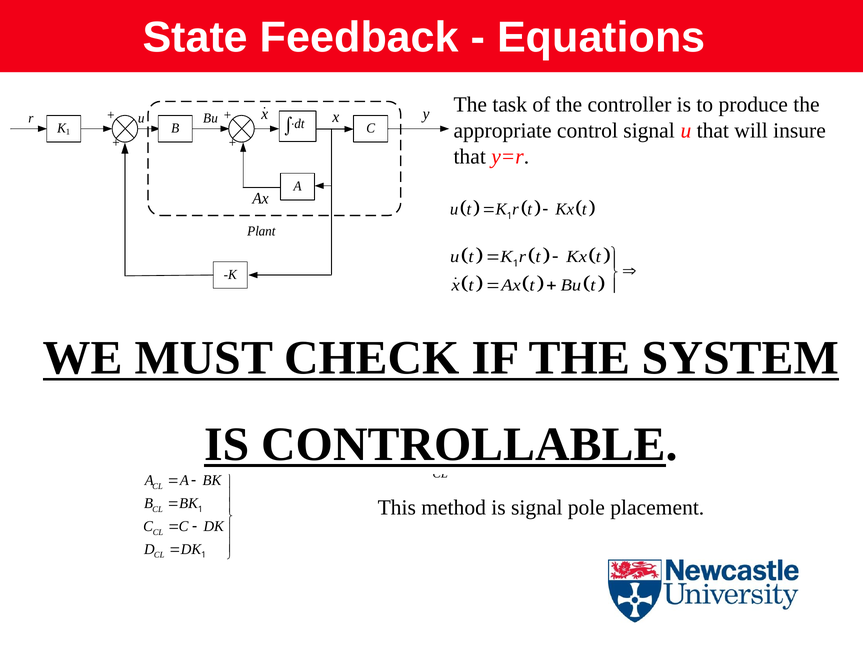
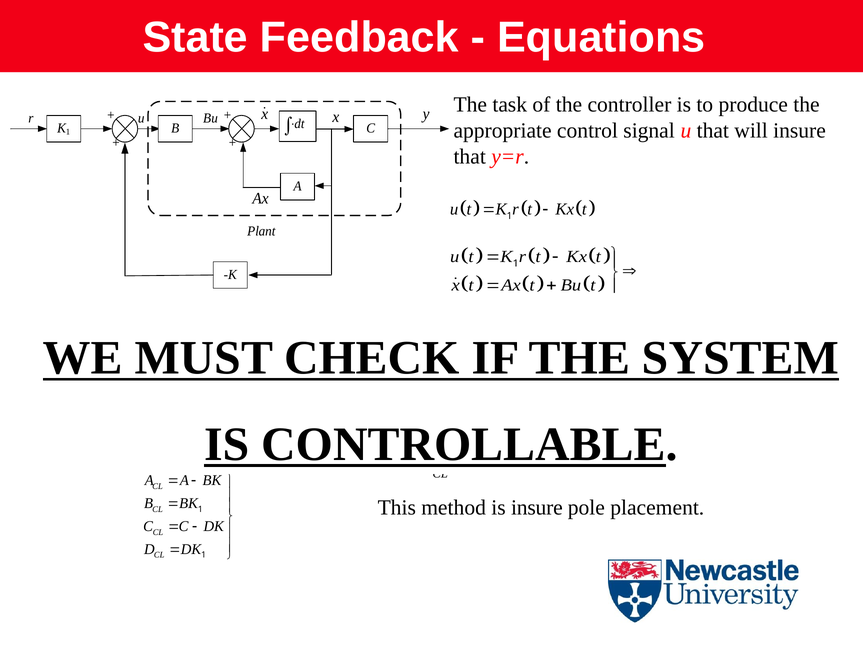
is signal: signal -> insure (537, 507)
